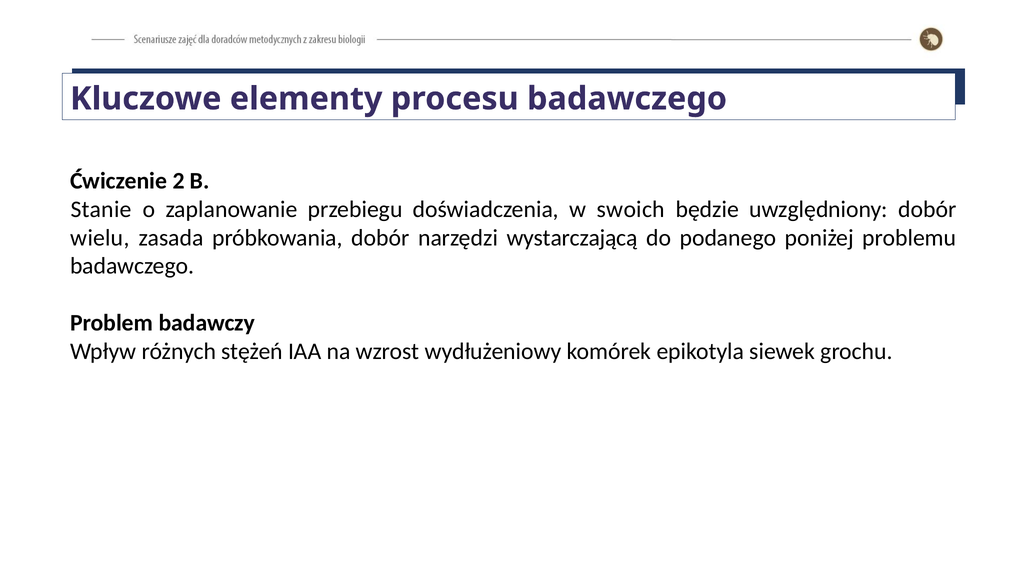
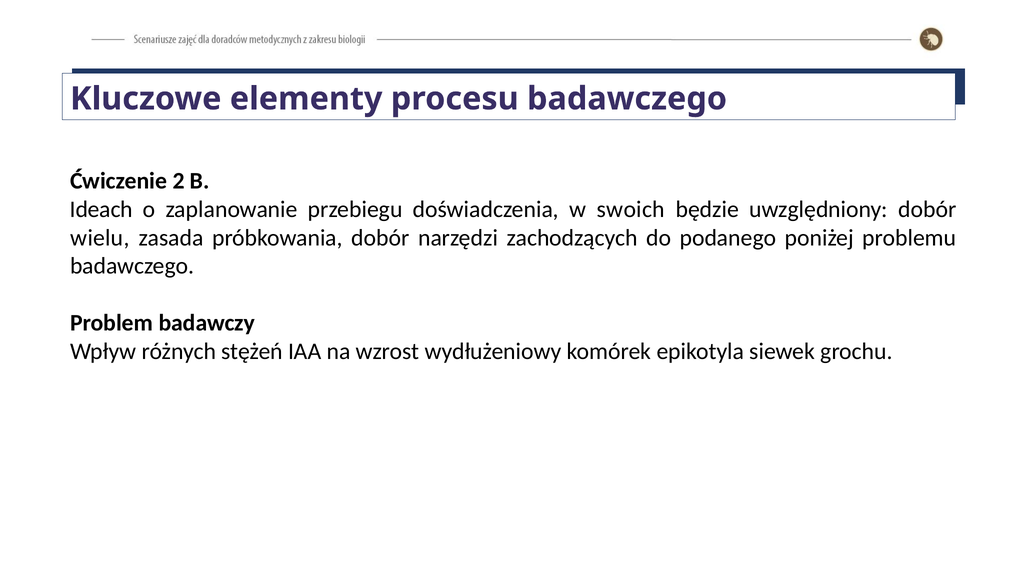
Stanie: Stanie -> Ideach (101, 209)
wystarczającą: wystarczającą -> zachodzących (572, 238)
